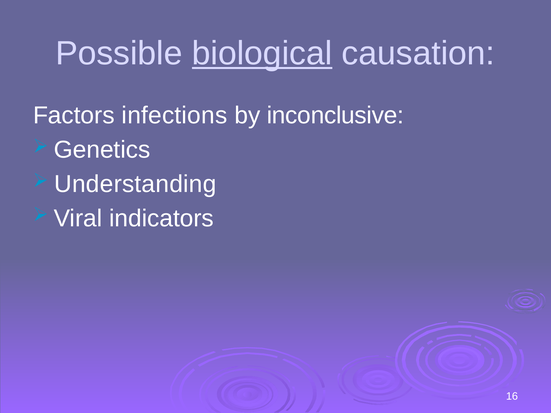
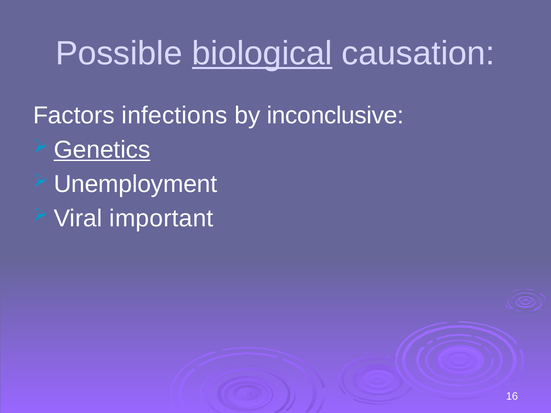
Genetics underline: none -> present (102, 150)
Understanding: Understanding -> Unemployment (135, 184)
indicators: indicators -> important (161, 218)
